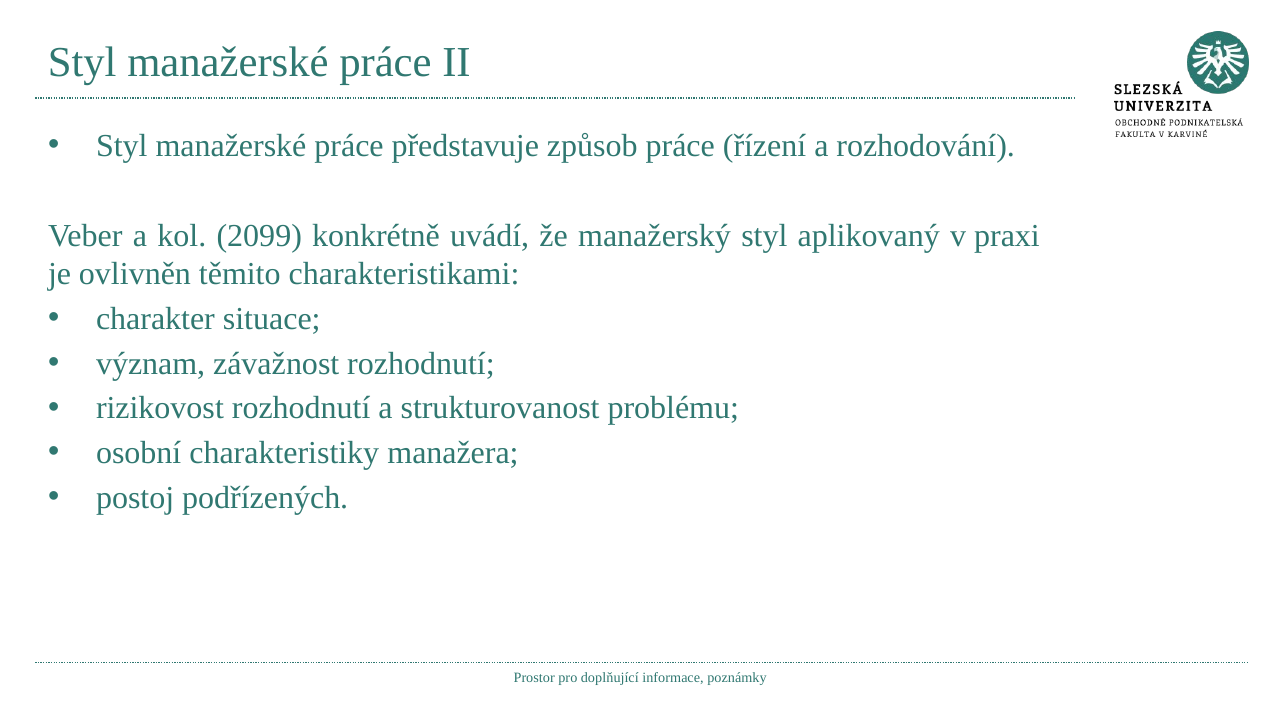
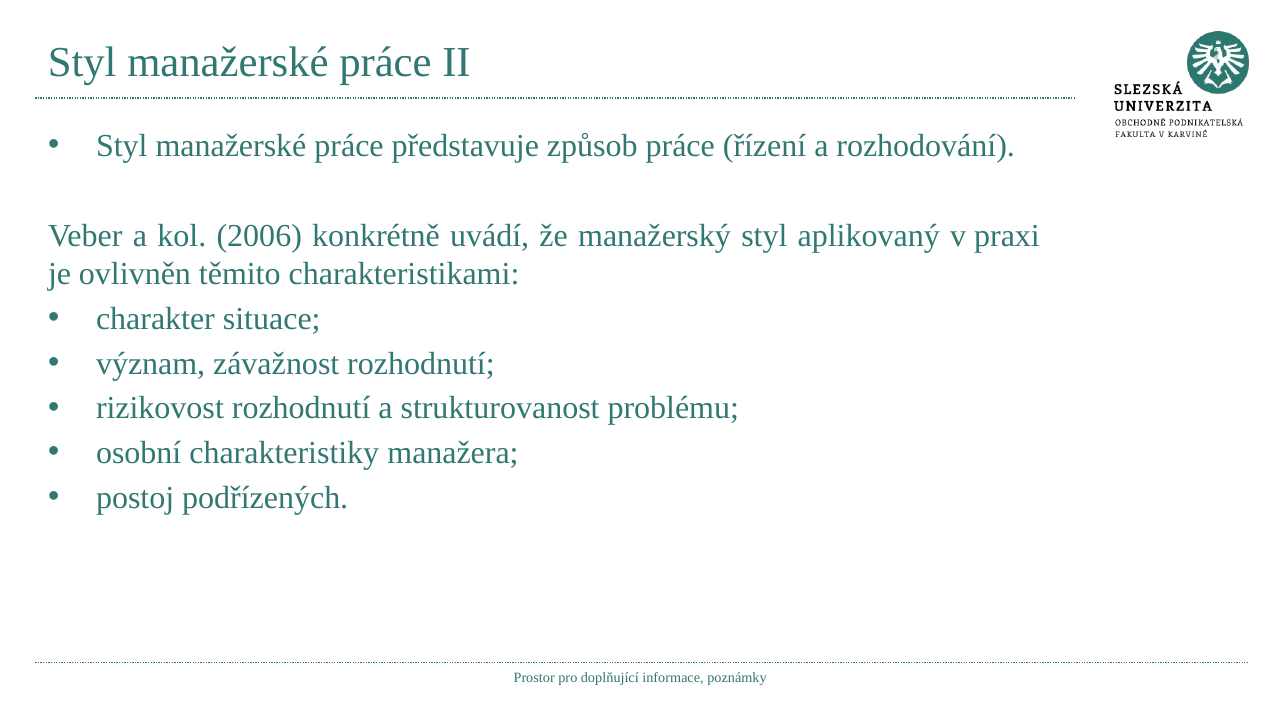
2099: 2099 -> 2006 (259, 236)
